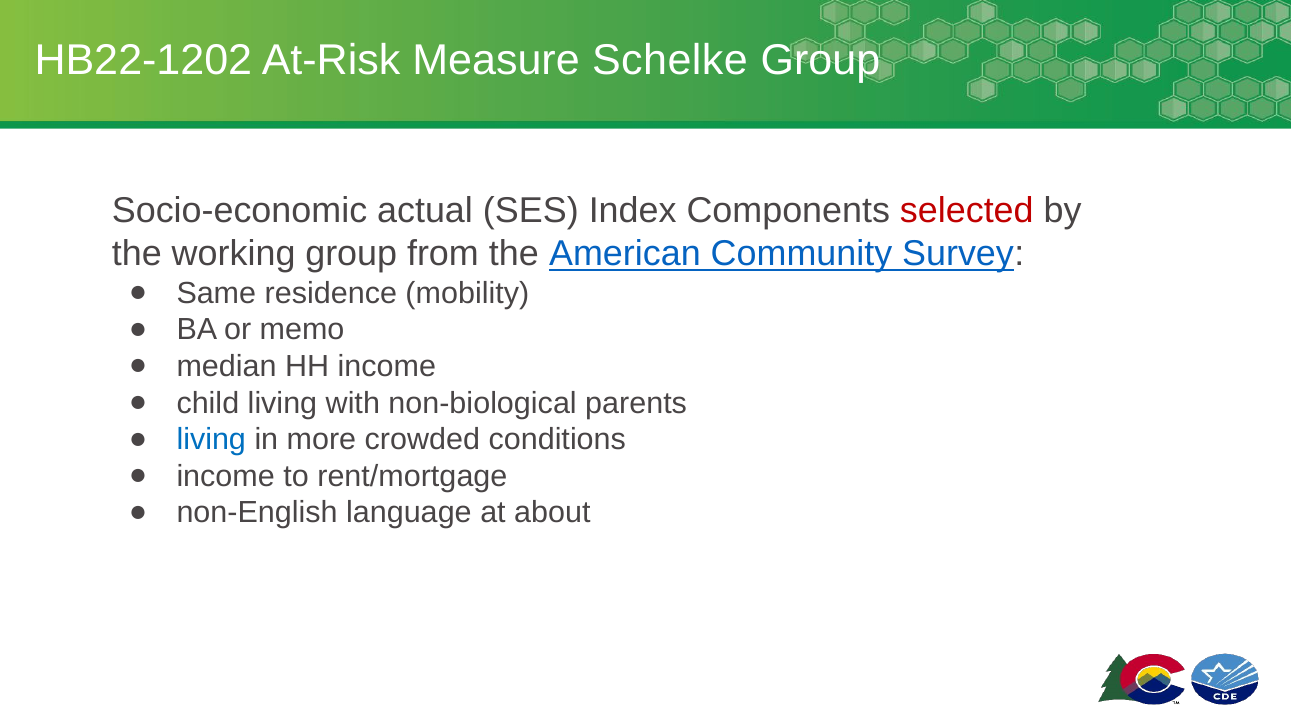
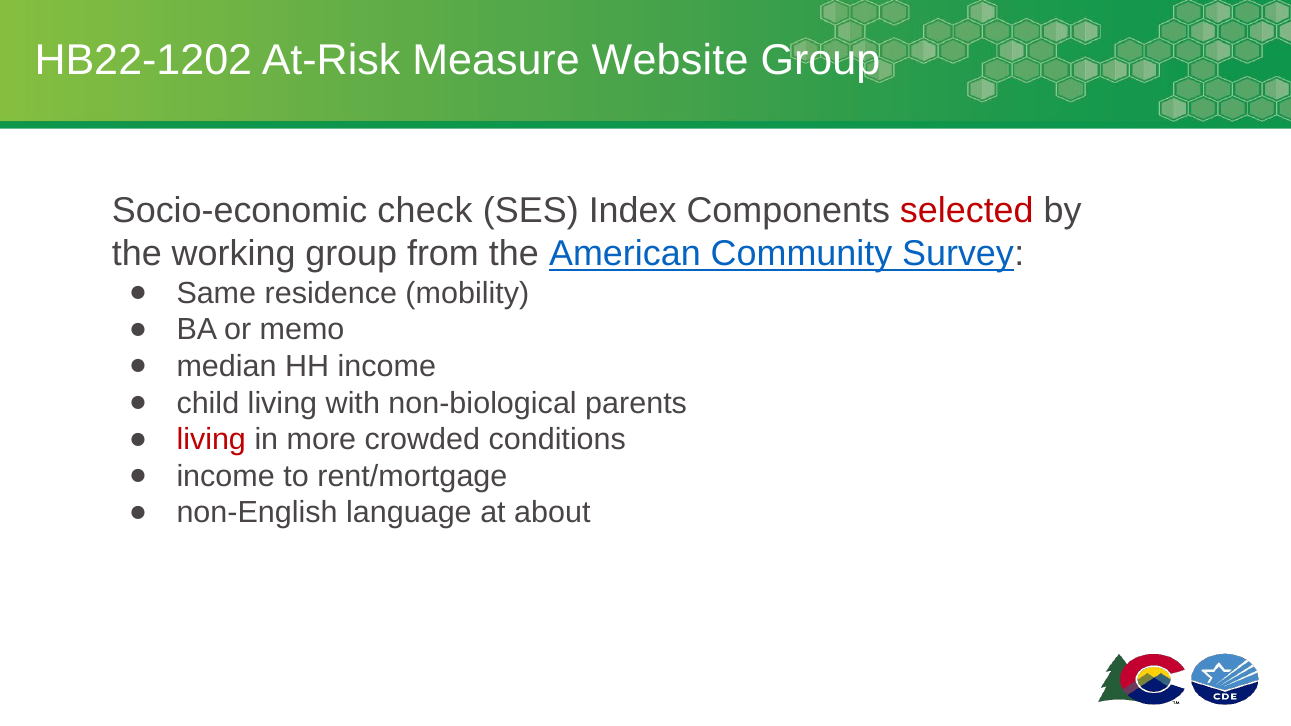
Schelke: Schelke -> Website (670, 61)
actual: actual -> check (425, 211)
living colour: blue -> red (211, 440)
